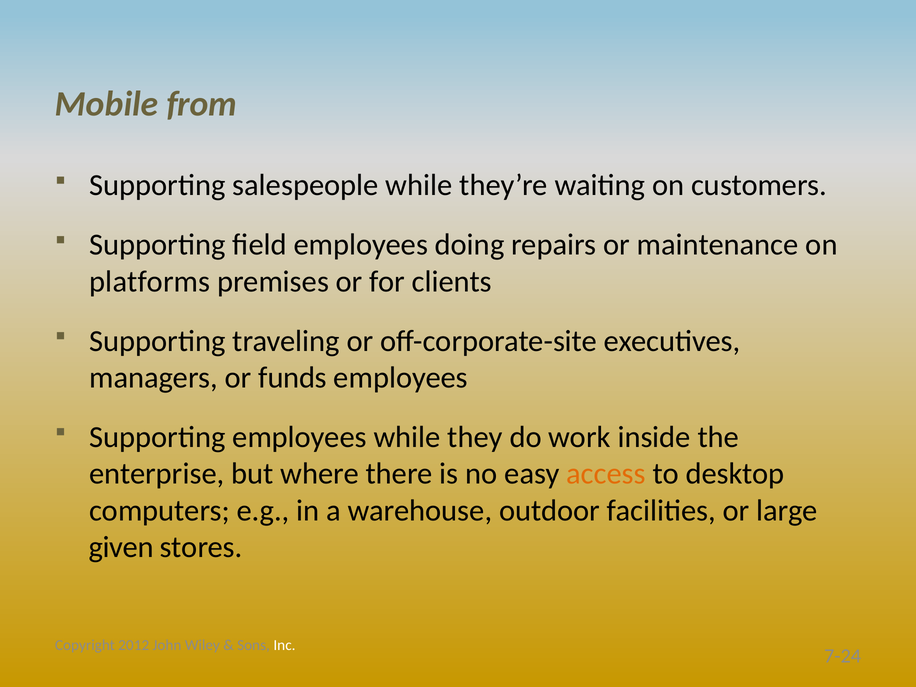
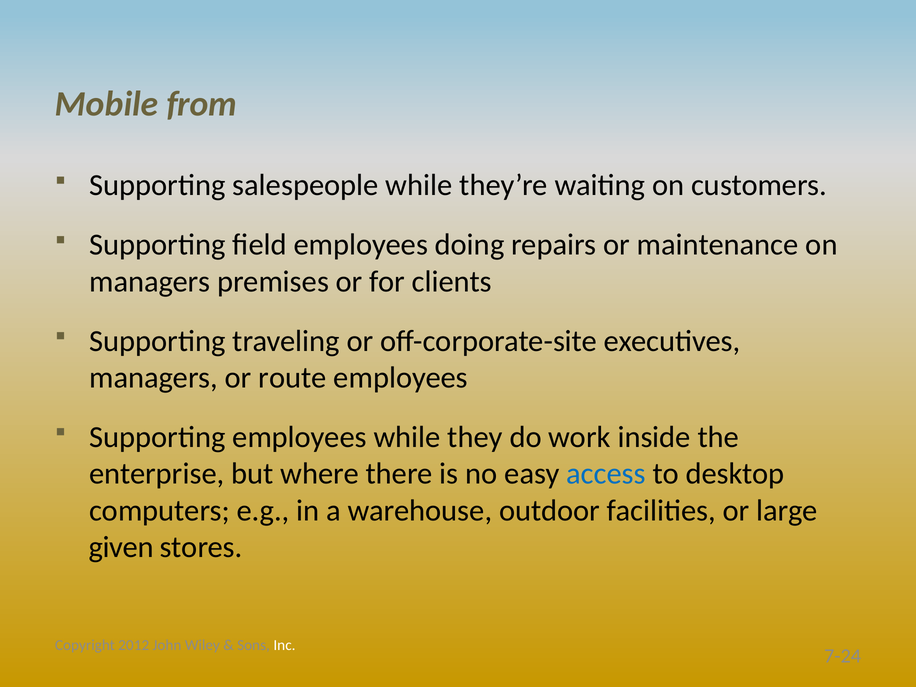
platforms: platforms -> managers (150, 282)
funds: funds -> route (293, 378)
access colour: orange -> blue (606, 474)
